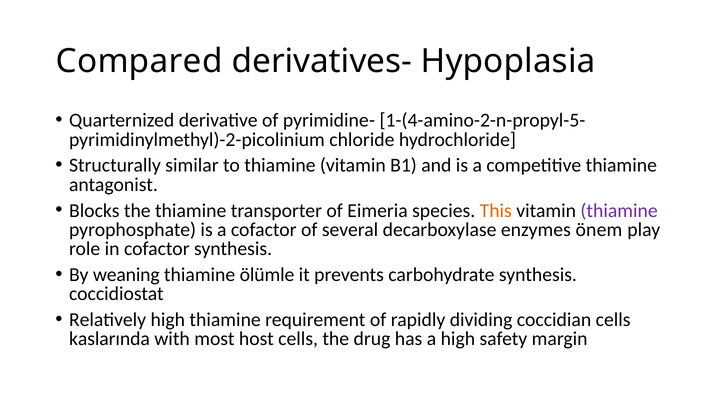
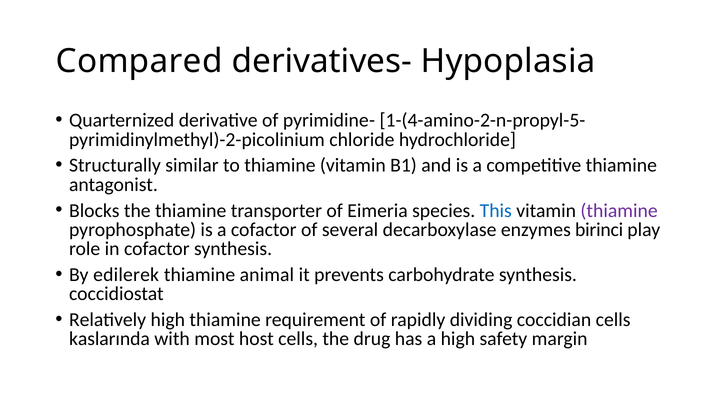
This colour: orange -> blue (496, 211)
önem: önem -> birinci (599, 230)
weaning: weaning -> edilerek (126, 275)
ölümle: ölümle -> animal (267, 275)
